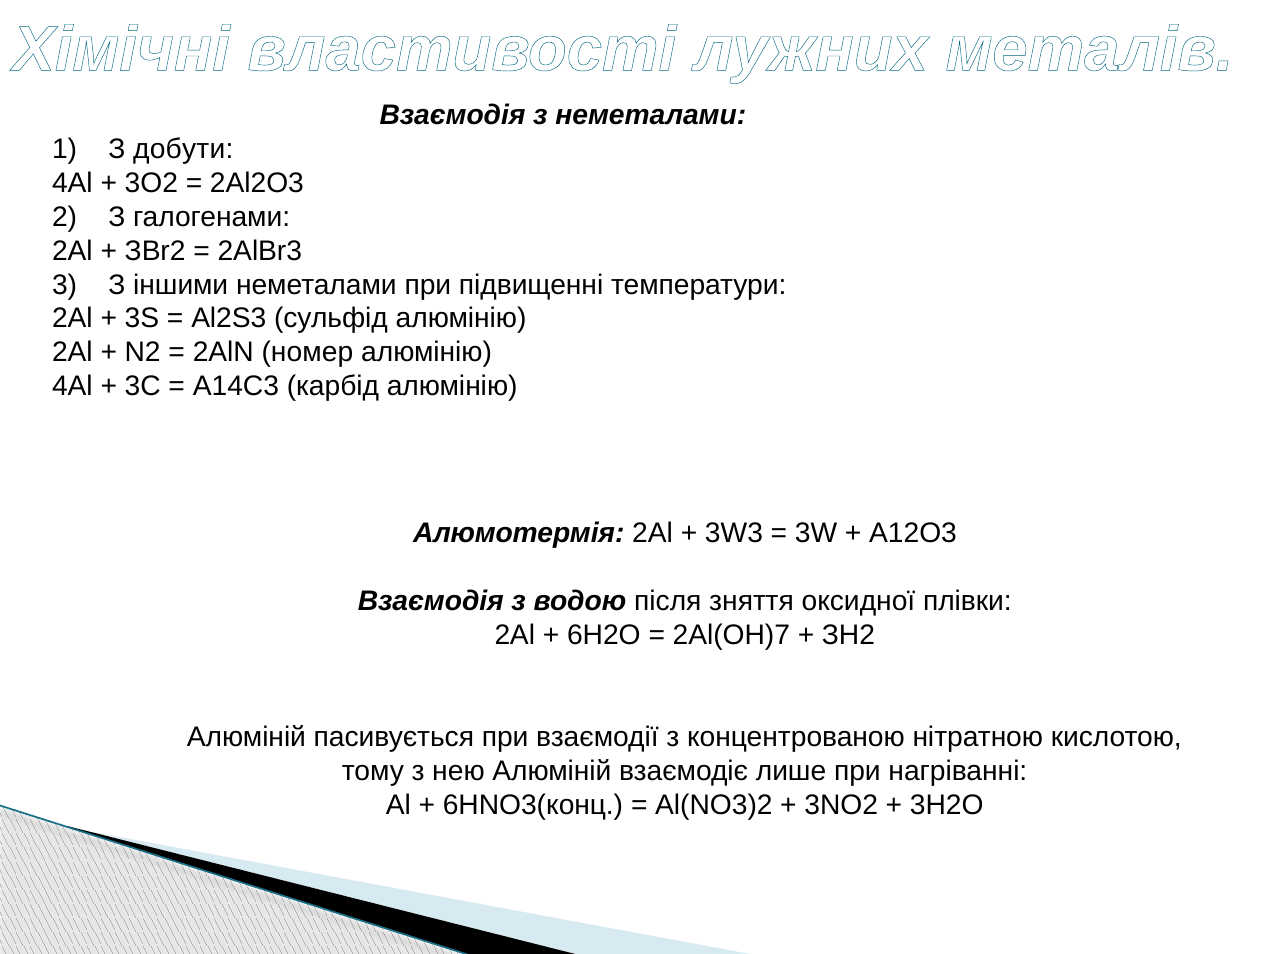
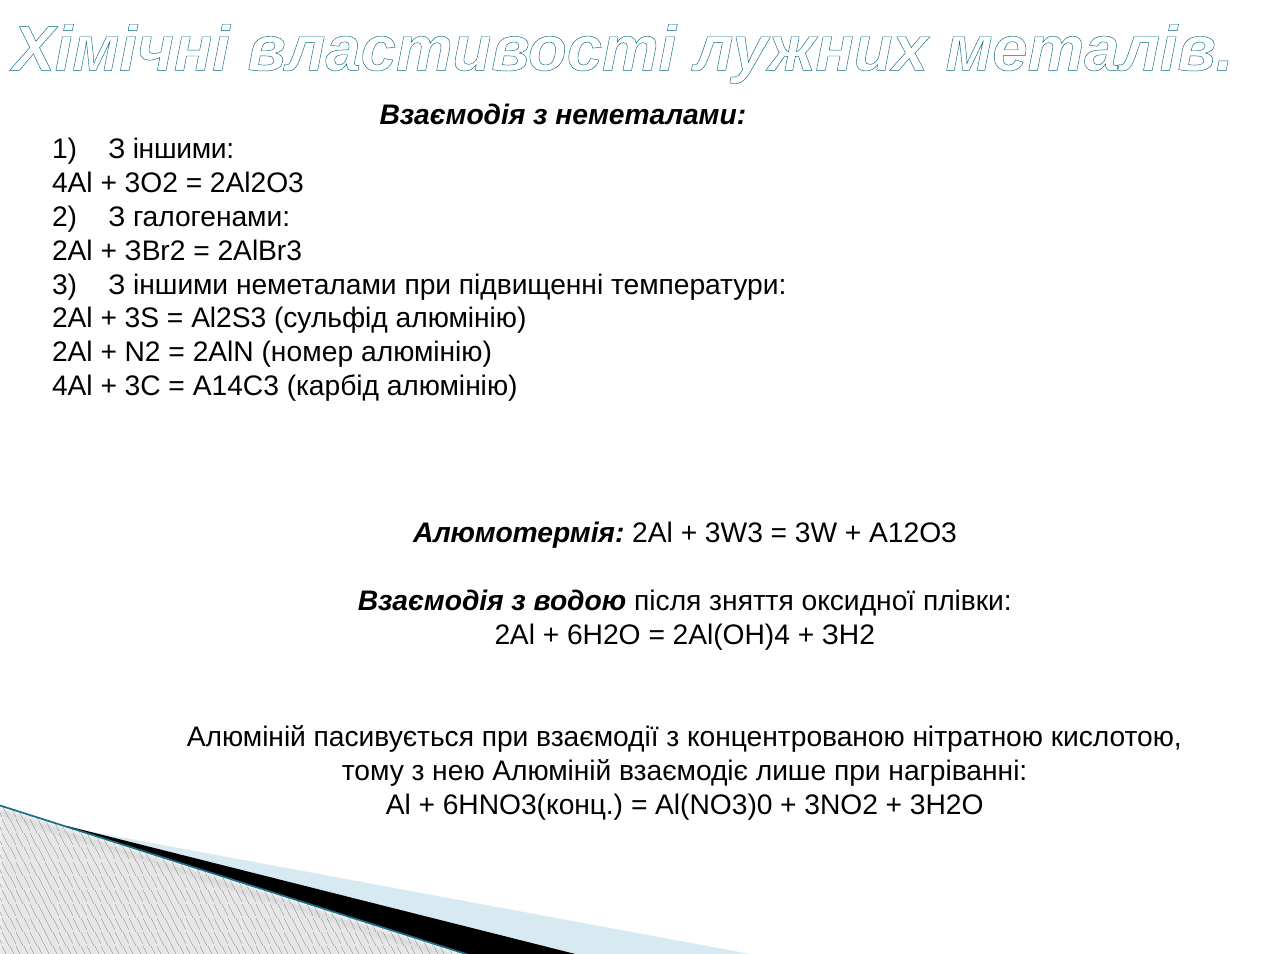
1 З добути: добути -> іншими (184, 149)
2Аl(ОН)7: 2Аl(ОН)7 -> 2Аl(ОН)4 (731, 635)
Аl(NО3)2: Аl(NО3)2 -> Аl(NО3)0 (714, 804)
